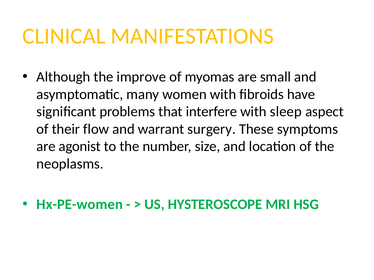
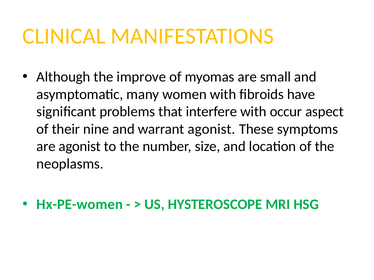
sleep: sleep -> occur (286, 112)
flow: flow -> nine (96, 129)
warrant surgery: surgery -> agonist (212, 129)
